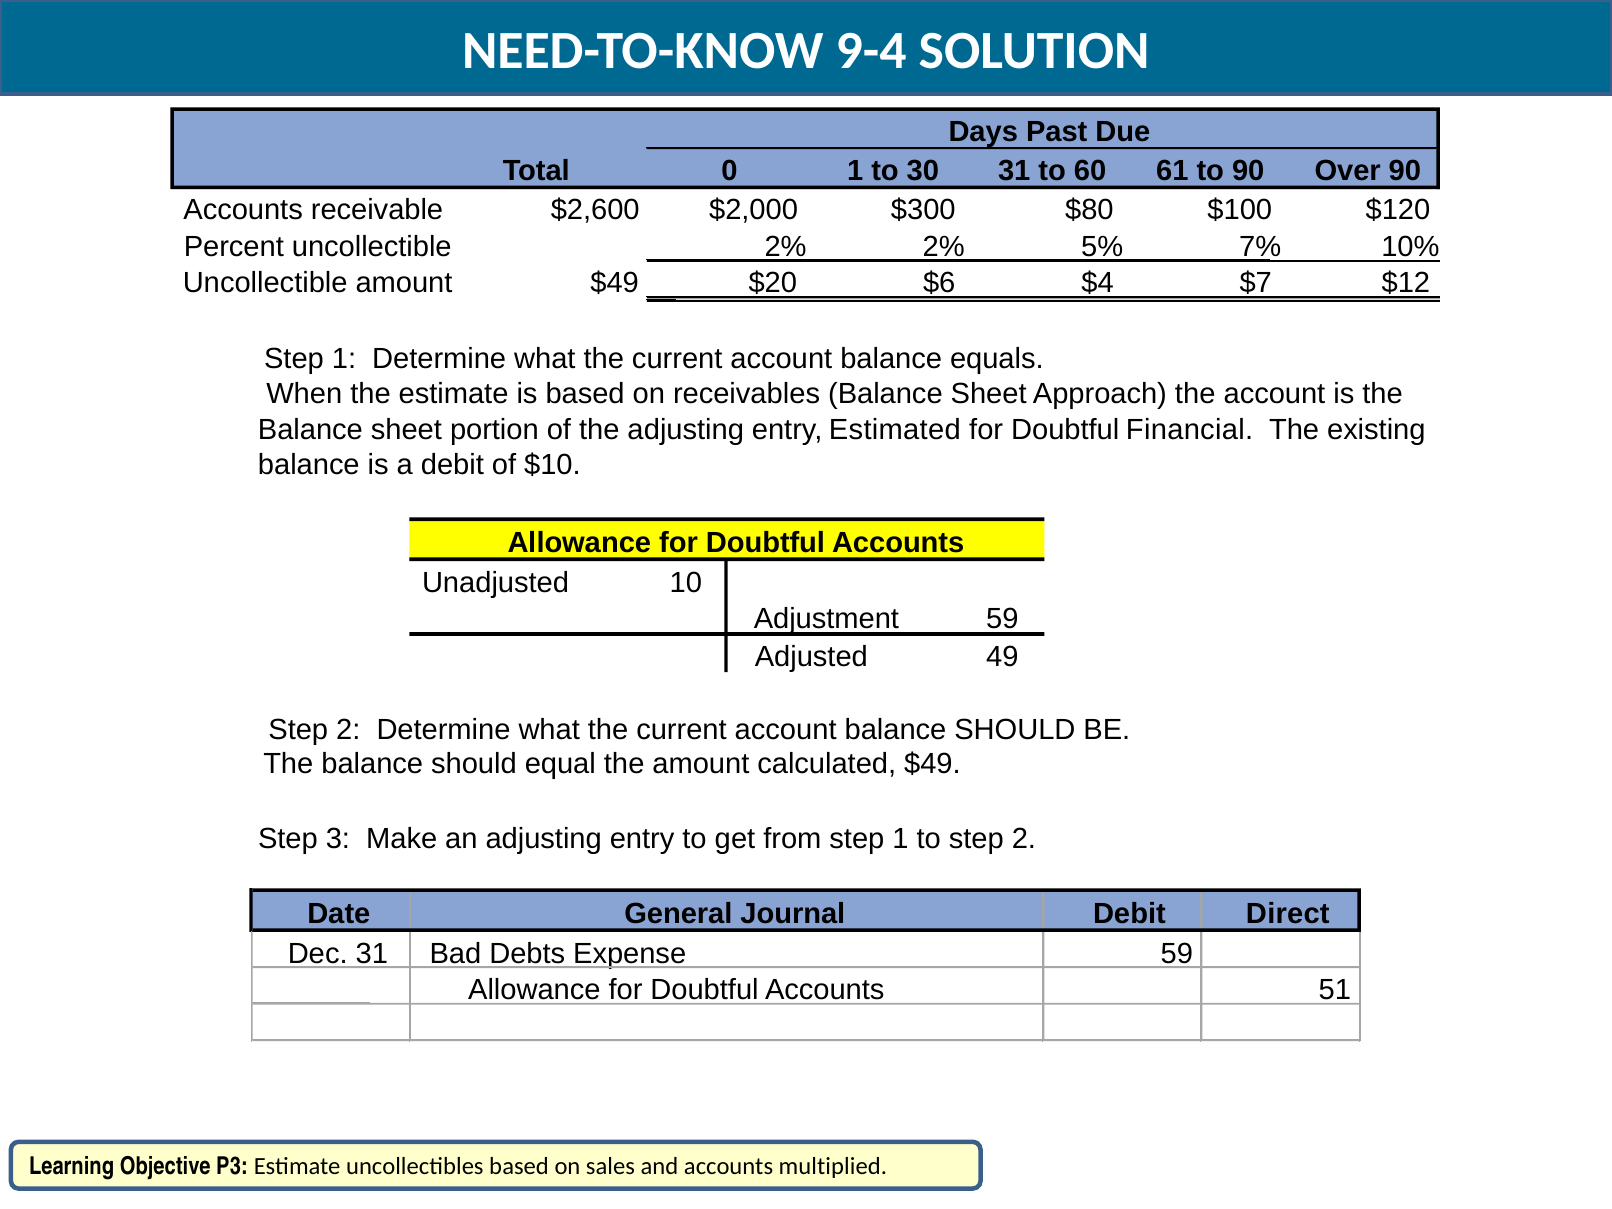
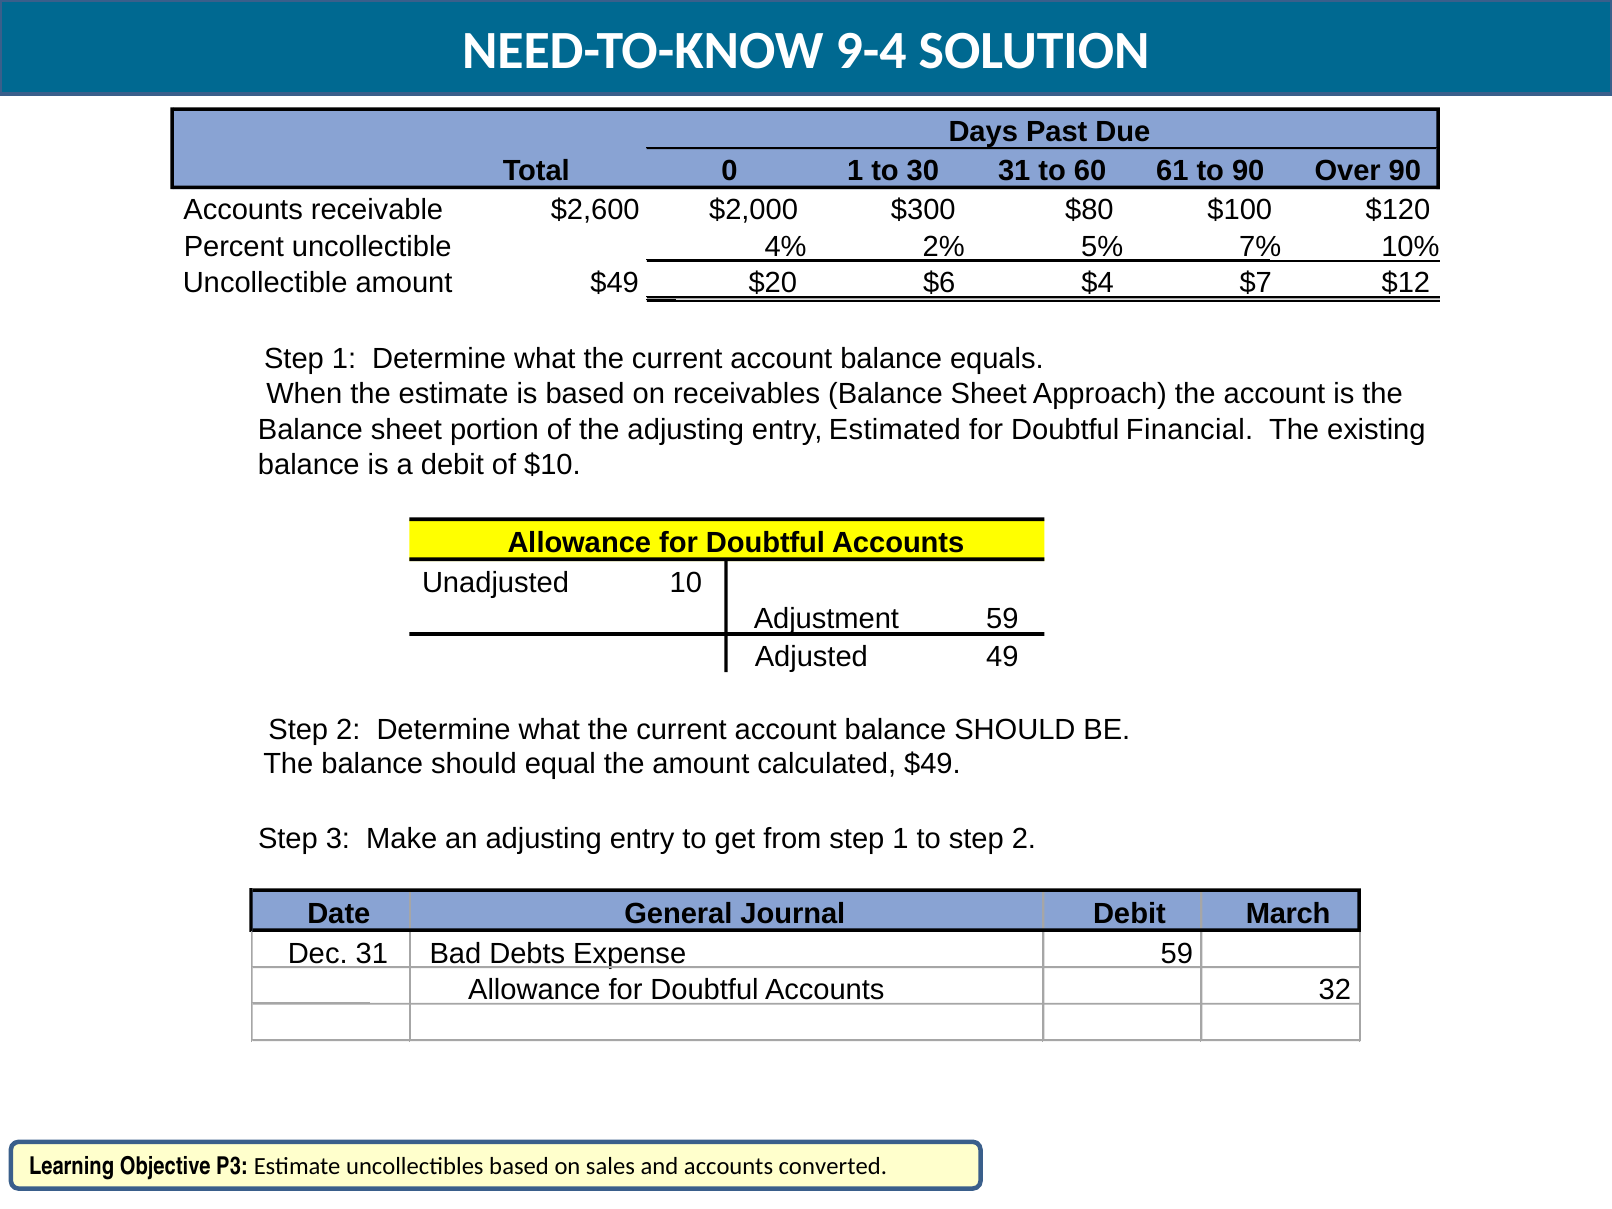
uncollectible 2%: 2% -> 4% (786, 247)
Direct: Direct -> March (1288, 913)
51: 51 -> 32 (1335, 990)
multiplied: multiplied -> converted (833, 1167)
